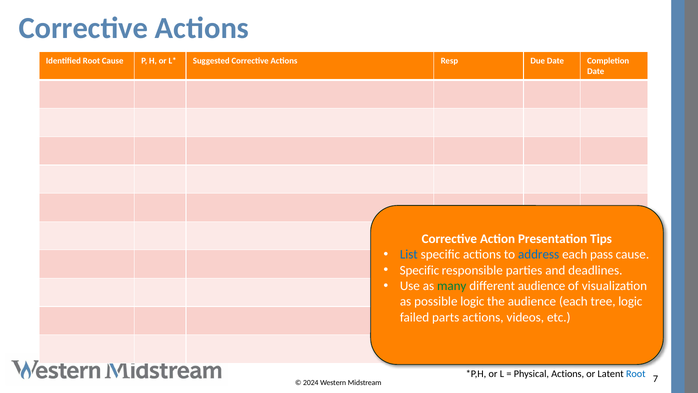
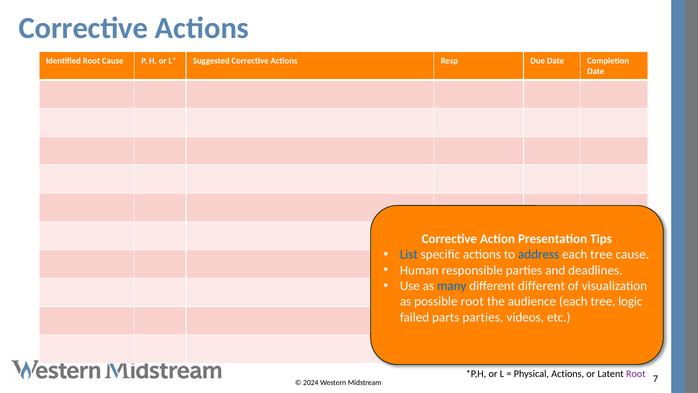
pass: pass -> tree (601, 254)
Specific: Specific -> Human (419, 270)
many colour: green -> blue (452, 286)
different audience: audience -> different (541, 286)
possible logic: logic -> root (472, 301)
parts actions: actions -> parties (483, 317)
Root colour: blue -> purple (636, 374)
